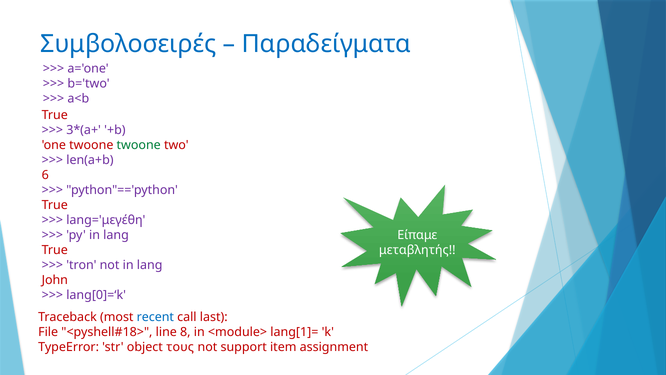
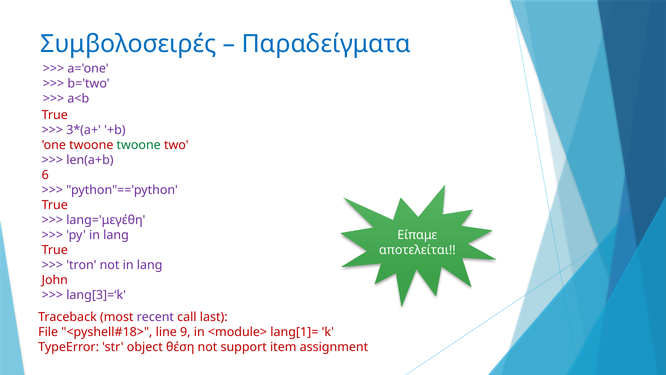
μεταβλητής: μεταβλητής -> αποτελείται (417, 250)
lang[0]=‘k: lang[0]=‘k -> lang[3]=‘k (96, 295)
recent colour: blue -> purple (155, 317)
8: 8 -> 9 (185, 332)
τους: τους -> θέση (180, 347)
